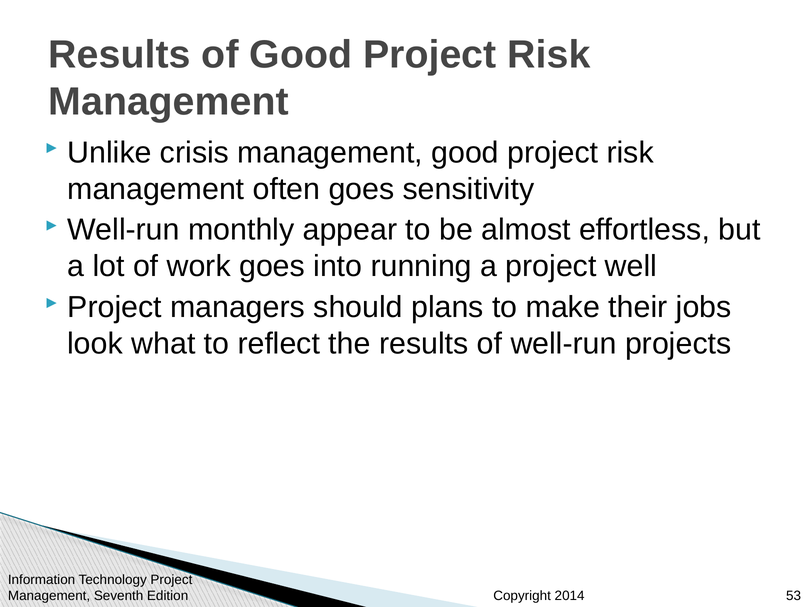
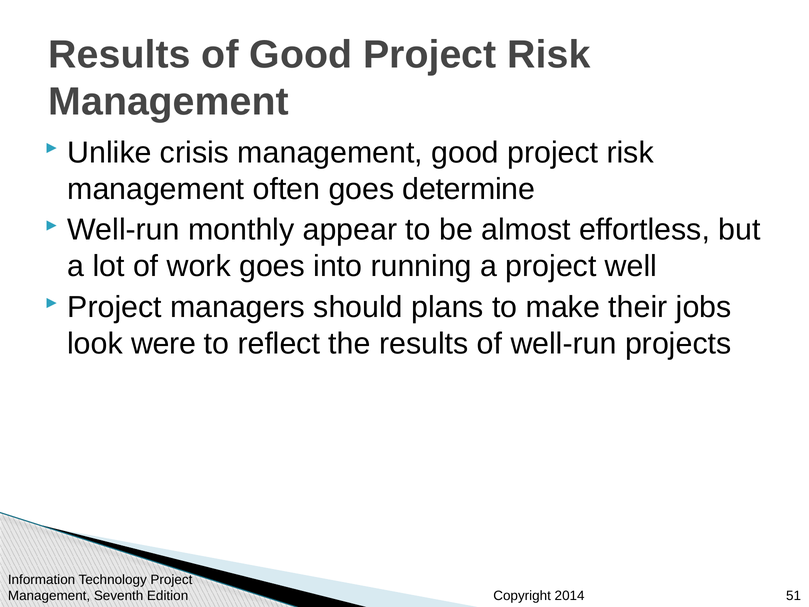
sensitivity: sensitivity -> determine (469, 189)
what: what -> were (164, 344)
53: 53 -> 51 (794, 596)
